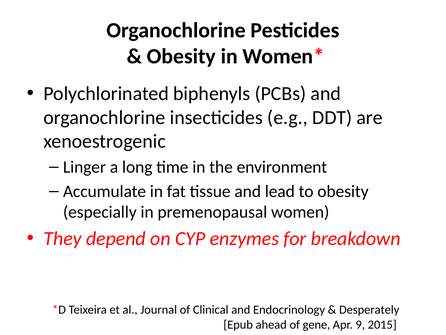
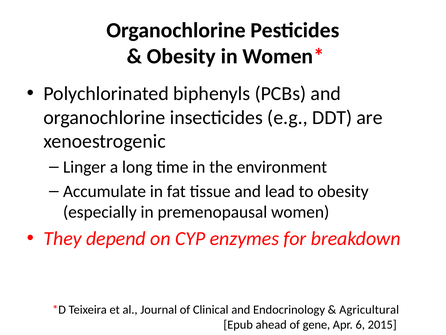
Desperately: Desperately -> Agricultural (369, 309)
9: 9 -> 6 (360, 324)
